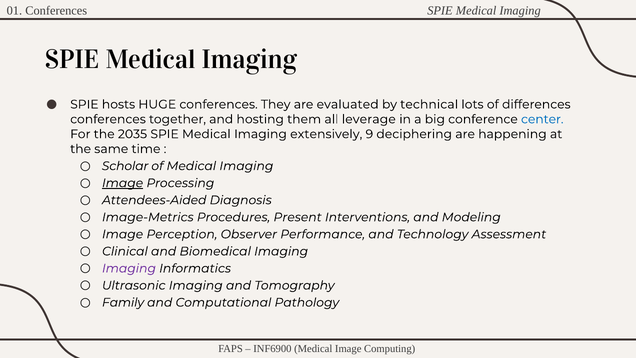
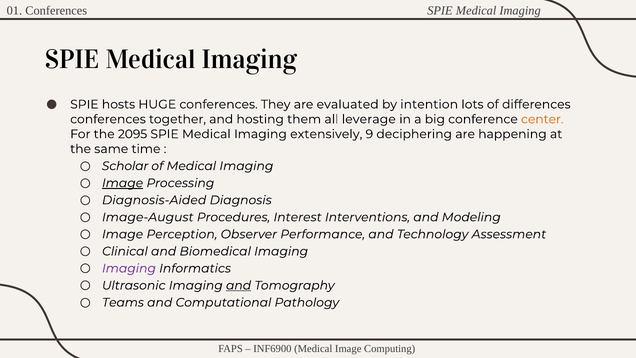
technical: technical -> intention (429, 104)
center colour: blue -> orange (542, 119)
2035: 2035 -> 2095 (133, 134)
Attendees-Aided: Attendees-Aided -> Diagnosis-Aided (154, 200)
Image-Metrics: Image-Metrics -> Image-August (148, 217)
Present: Present -> Interest (298, 217)
and underline: none -> present (239, 285)
Family: Family -> Teams (123, 302)
